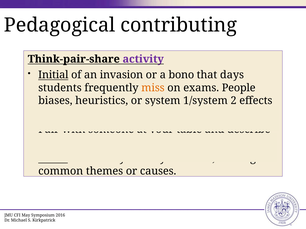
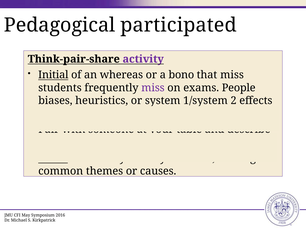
Pedagogical contributing: contributing -> participated (179, 25)
invasion: invasion -> whereas (121, 75)
that days: days -> miss (232, 75)
miss colour: orange -> purple (153, 88)
